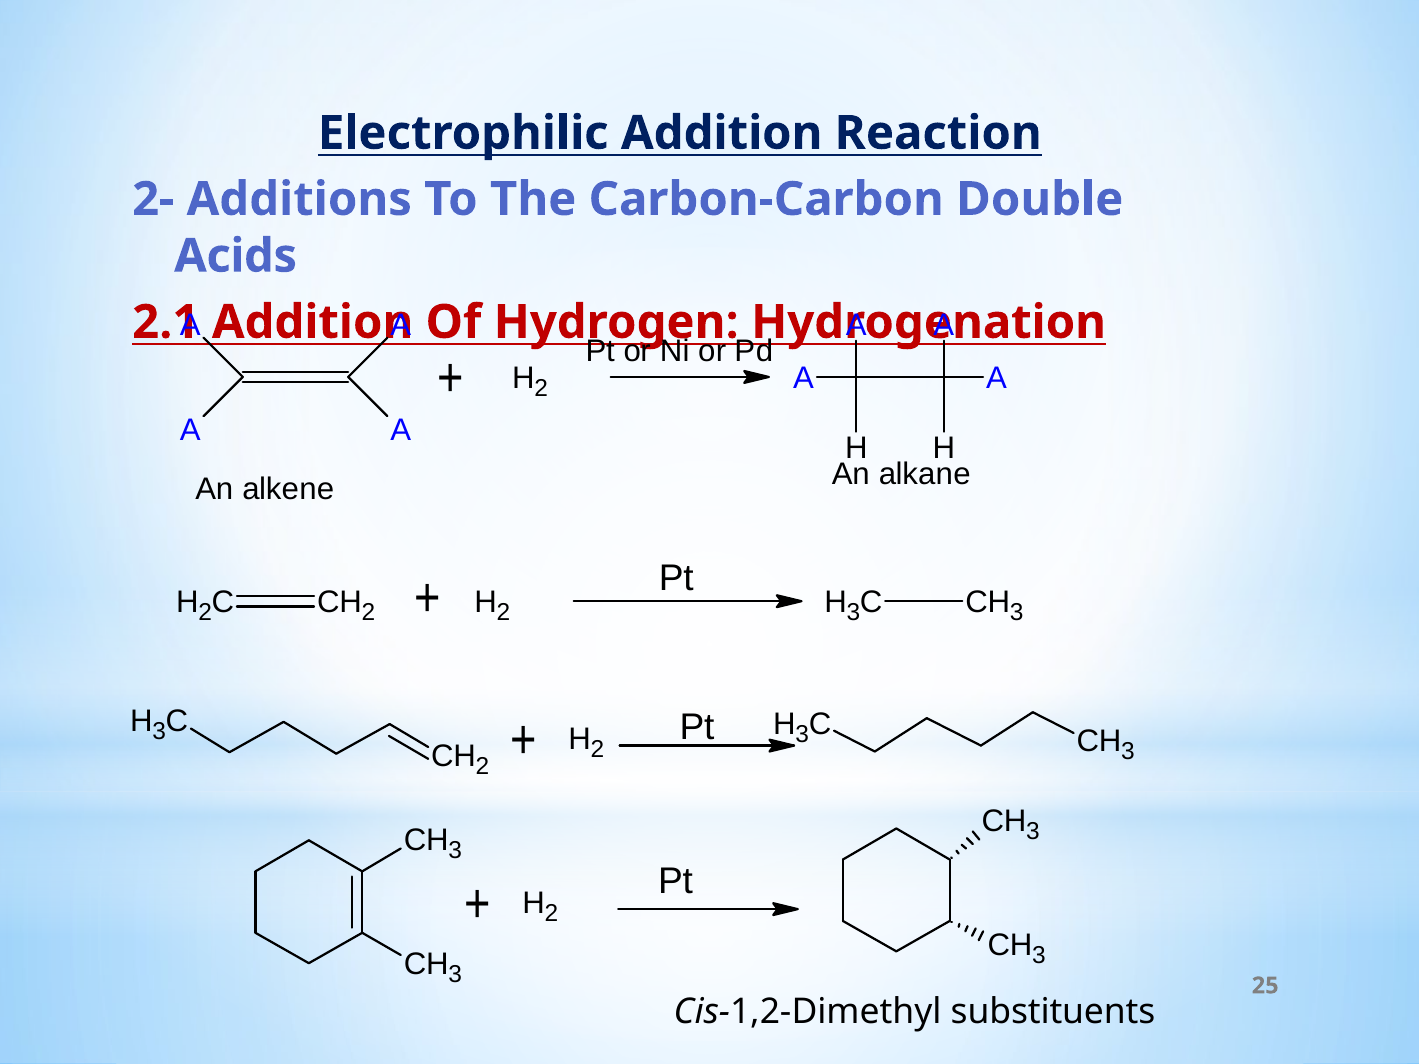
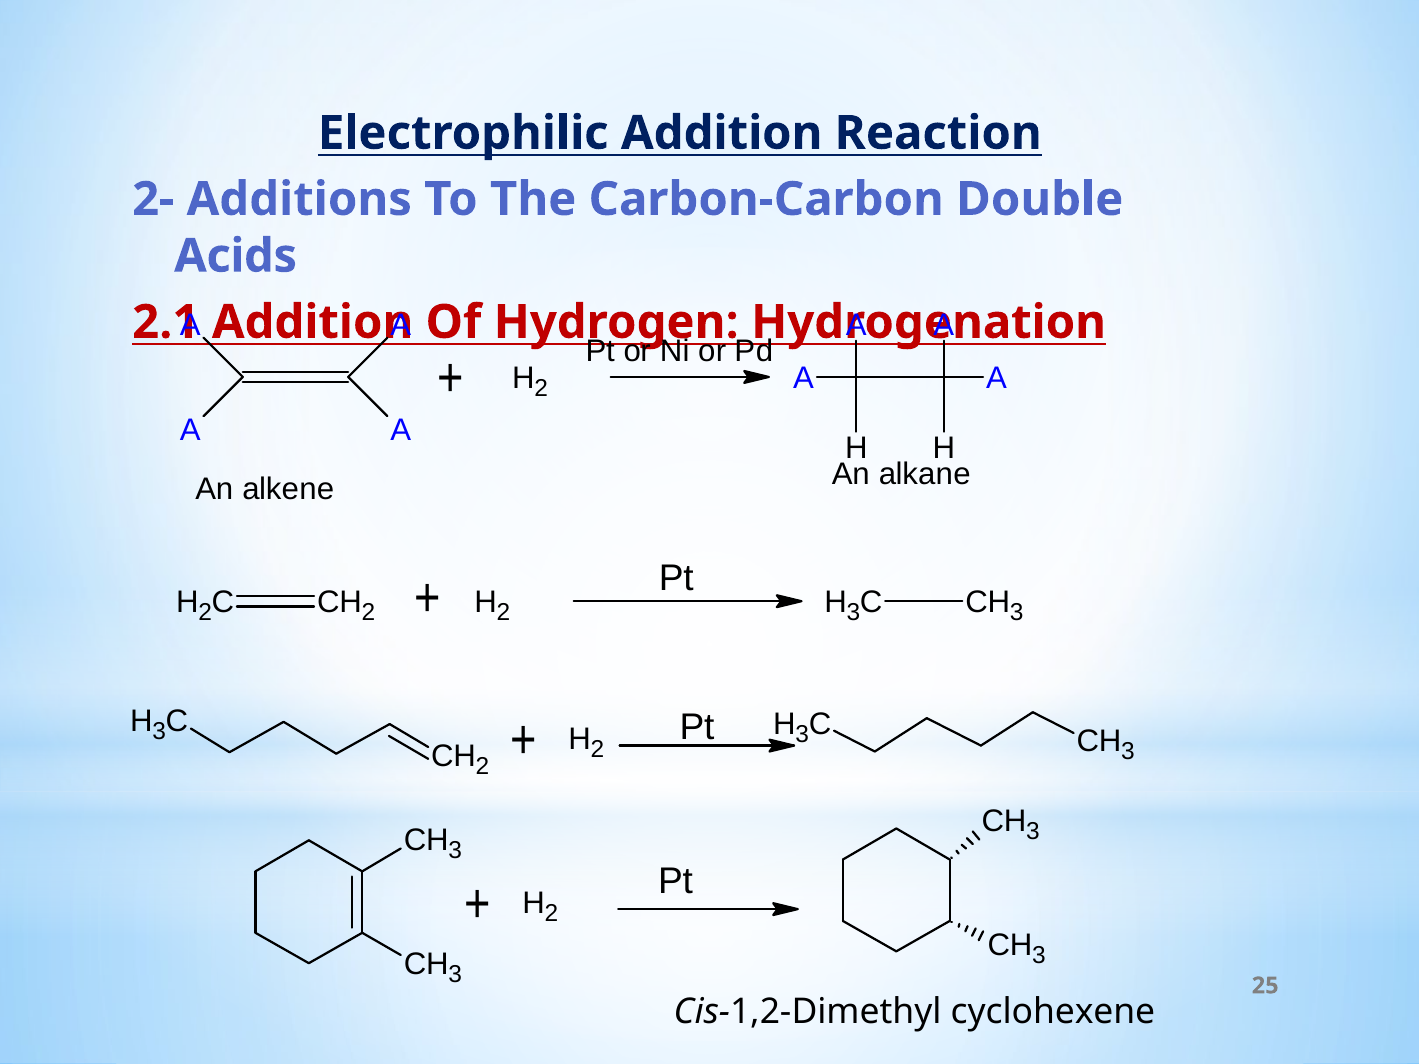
substituents: substituents -> cyclohexene (1053, 1012)
